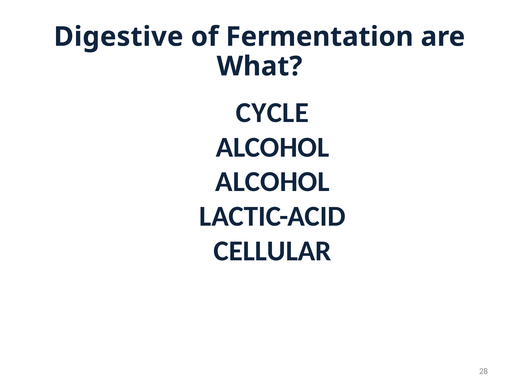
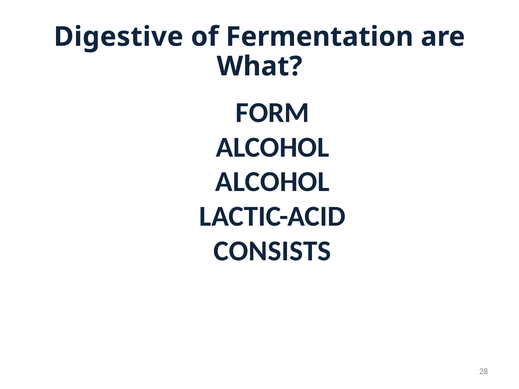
CYCLE: CYCLE -> FORM (273, 113)
CELLULAR: CELLULAR -> CONSISTS (272, 251)
